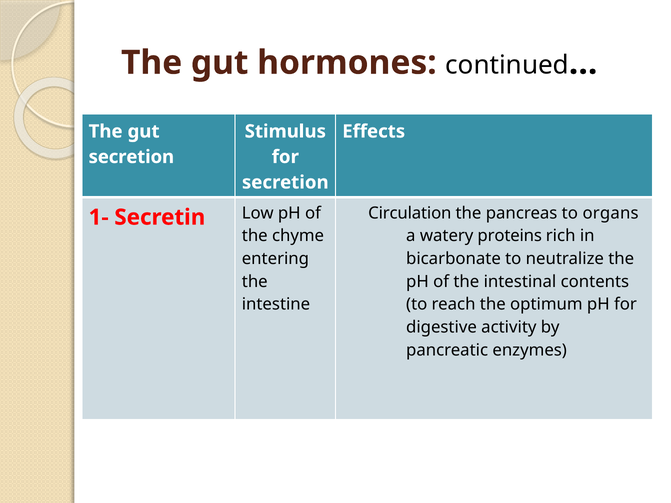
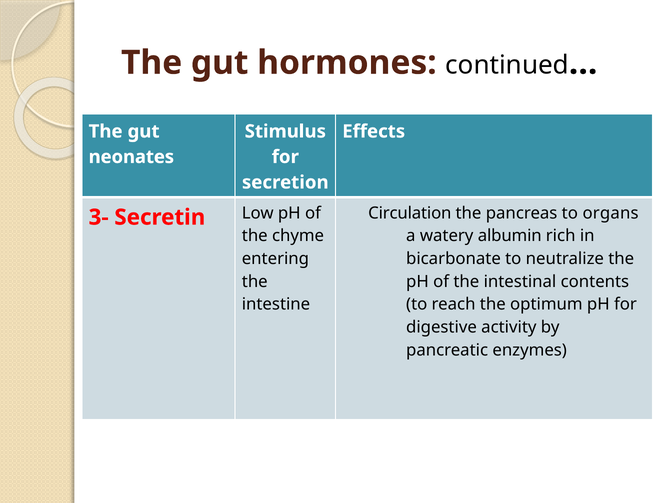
secretion: secretion -> neonates (131, 157)
1-: 1- -> 3- (99, 217)
proteins: proteins -> albumin (510, 236)
